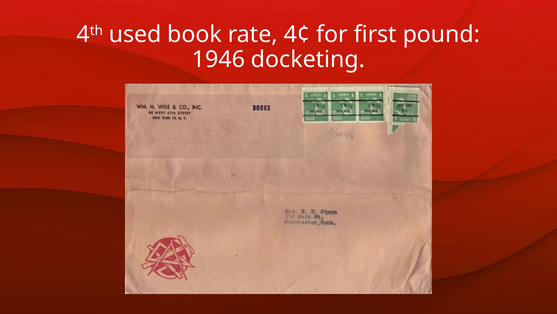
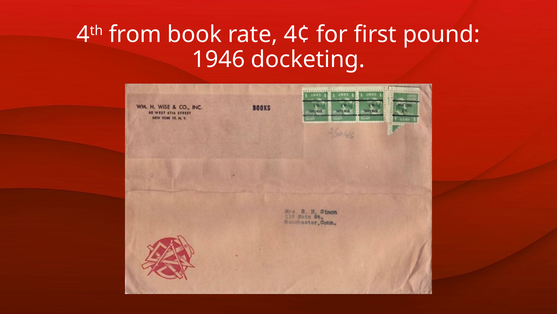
used: used -> from (135, 34)
